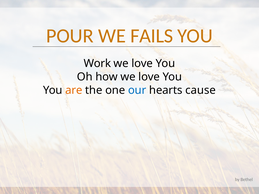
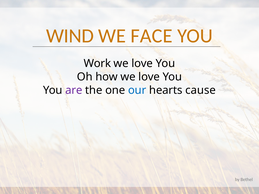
POUR: POUR -> WIND (70, 36)
FAILS: FAILS -> FACE (152, 36)
are colour: orange -> purple (74, 90)
